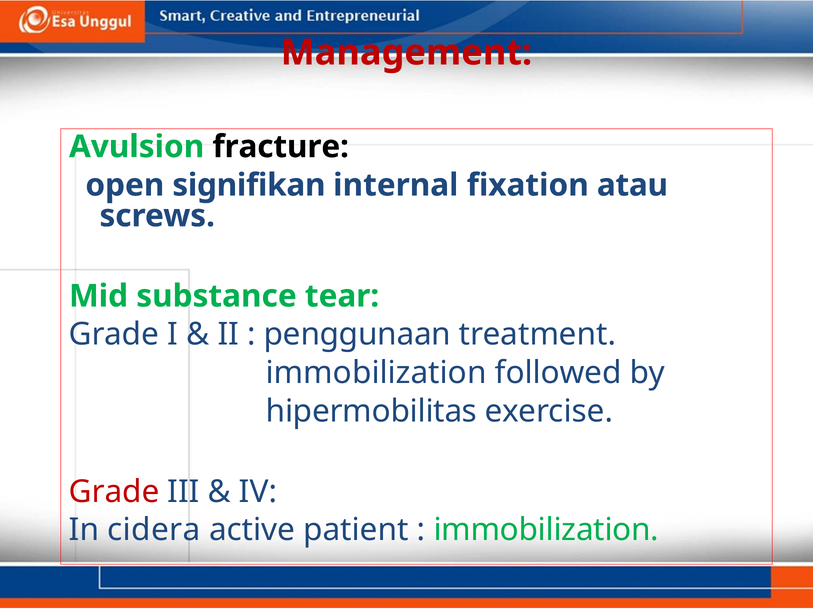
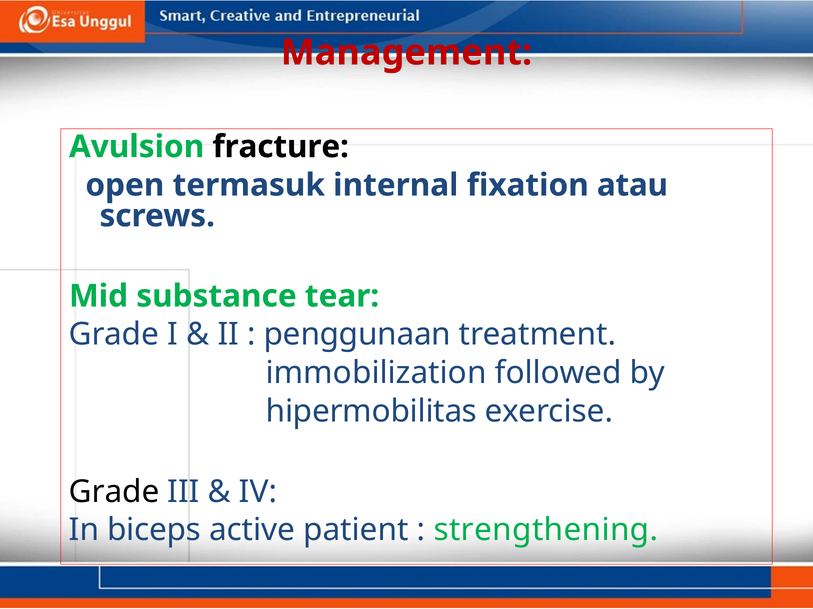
signifikan: signifikan -> termasuk (249, 185)
Grade colour: red -> black (114, 492)
cidera: cidera -> biceps (154, 531)
immobilization: immobilization -> strengthening (546, 531)
